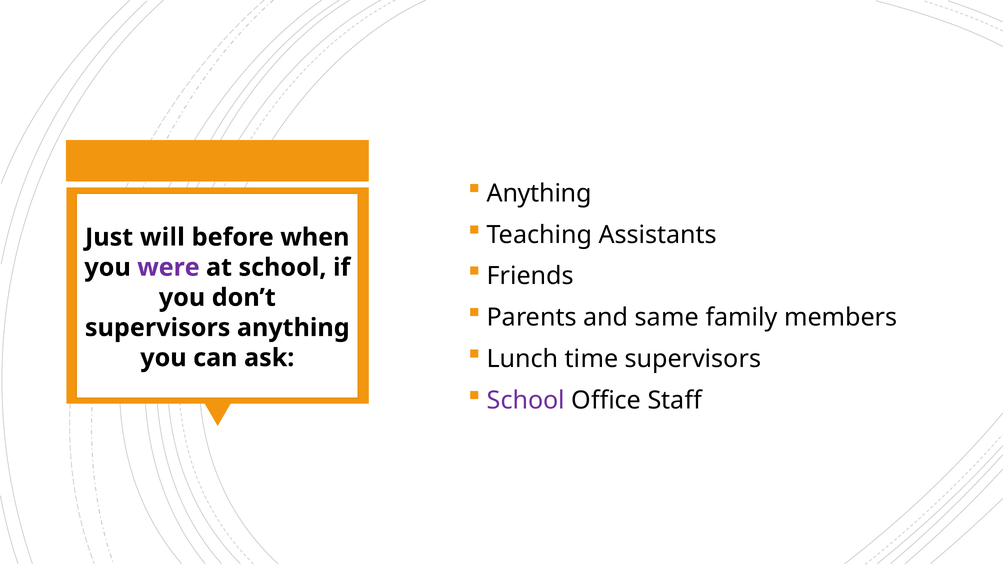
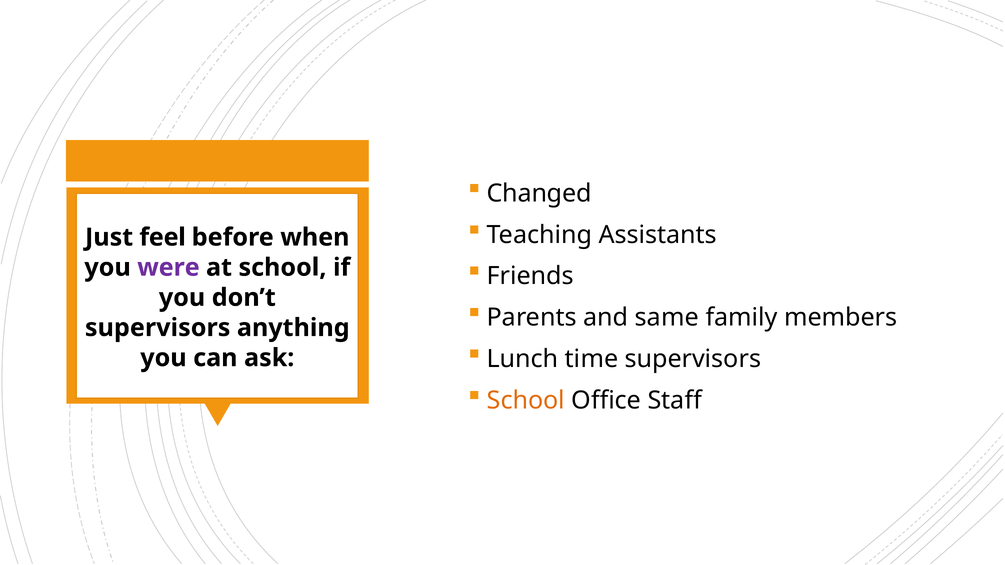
Anything: Anything -> Changed (539, 194)
will: will -> feel (163, 237)
School colour: purple -> orange (526, 401)
